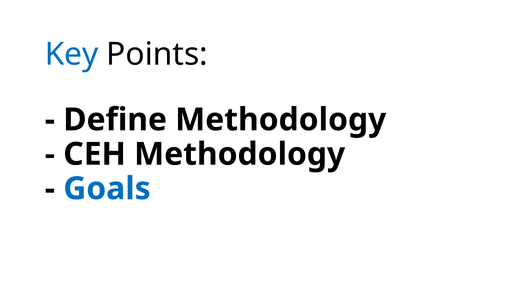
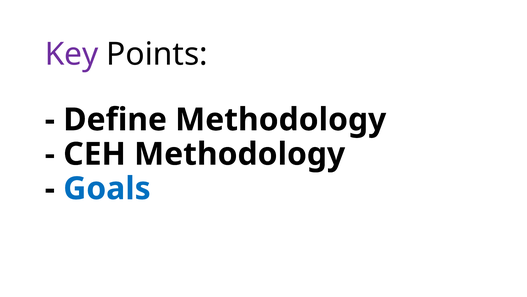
Key colour: blue -> purple (72, 54)
